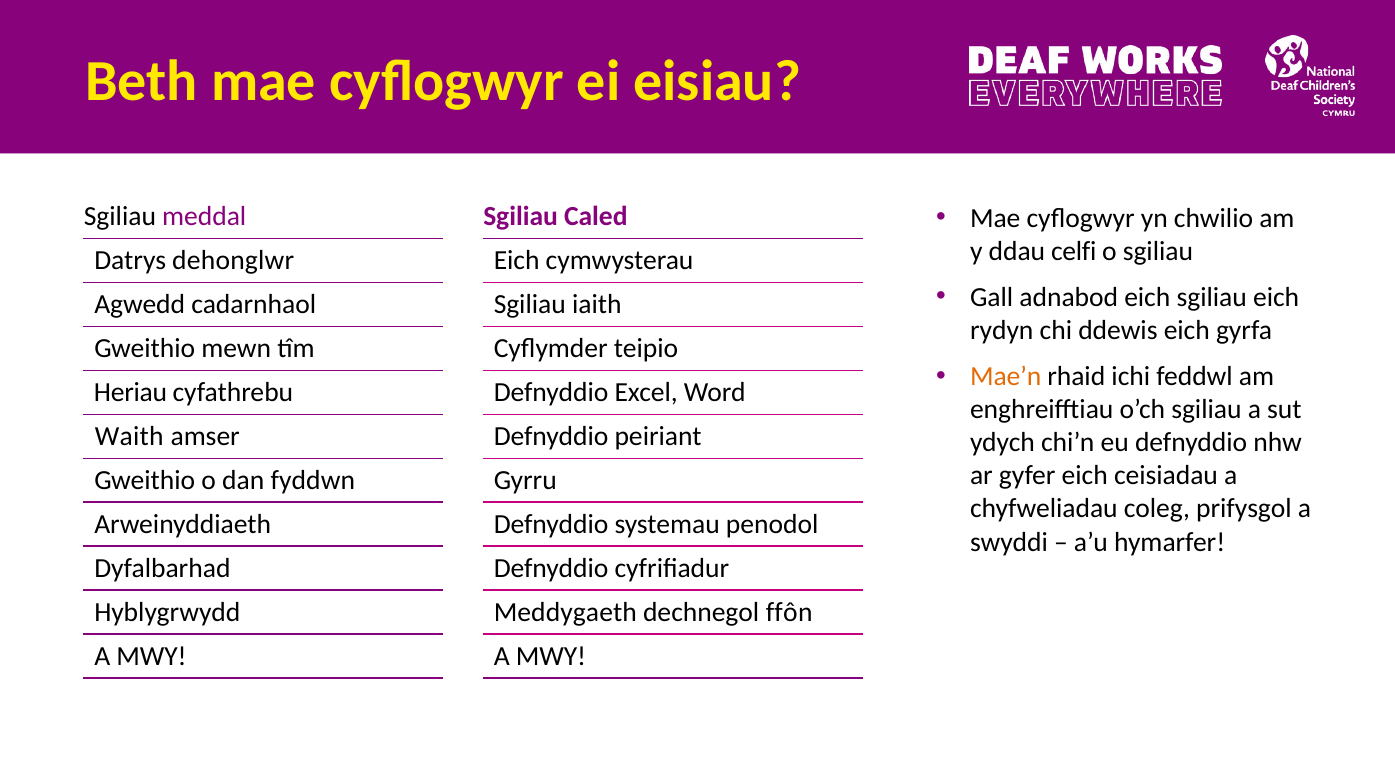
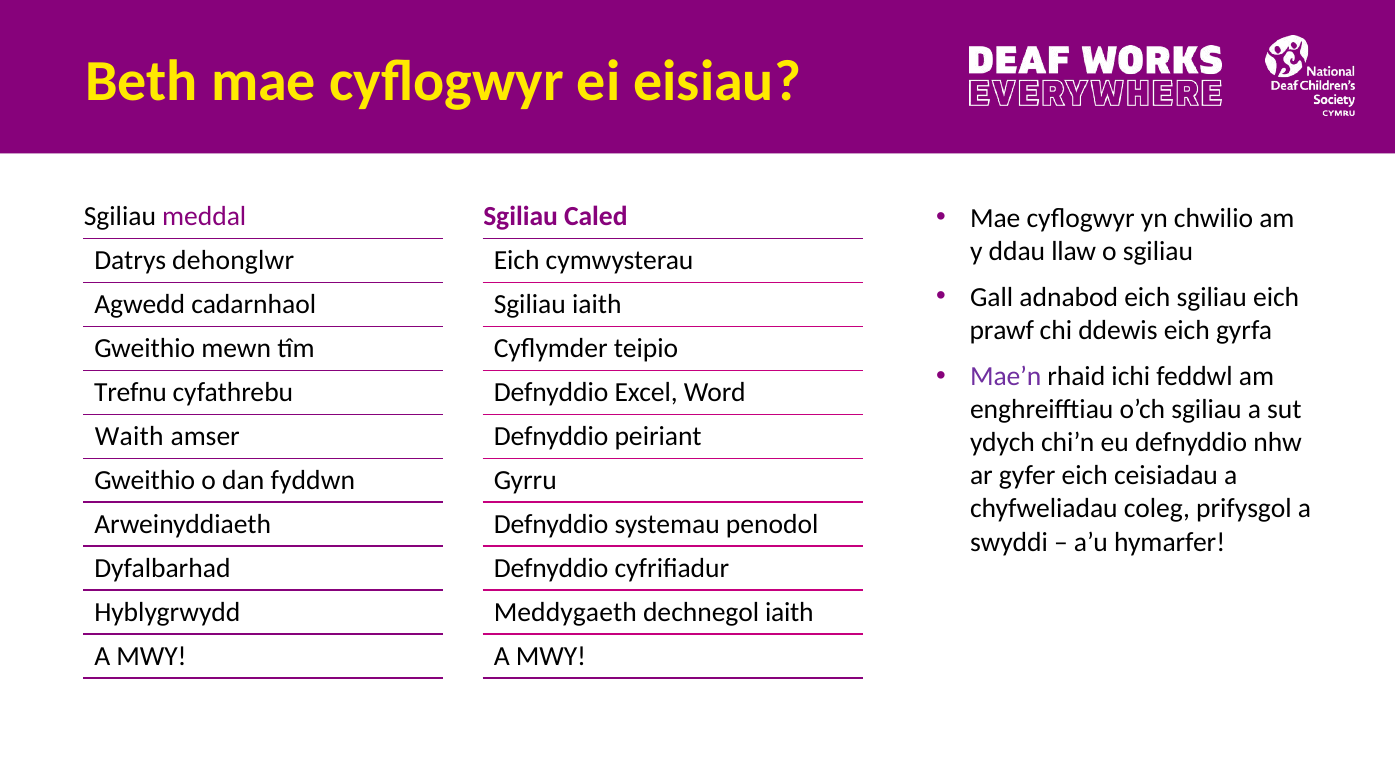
celfi: celfi -> llaw (1074, 251)
rydyn: rydyn -> prawf (1002, 331)
Mae’n colour: orange -> purple (1006, 377)
Heriau: Heriau -> Trefnu (131, 393)
dechnegol ffôn: ffôn -> iaith (789, 613)
